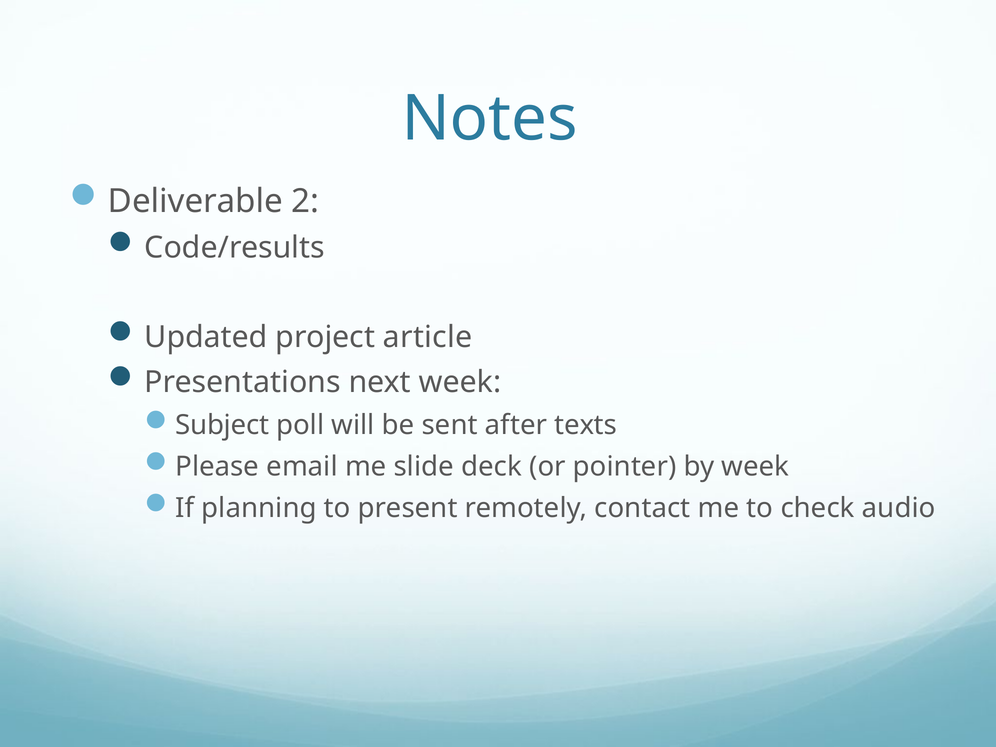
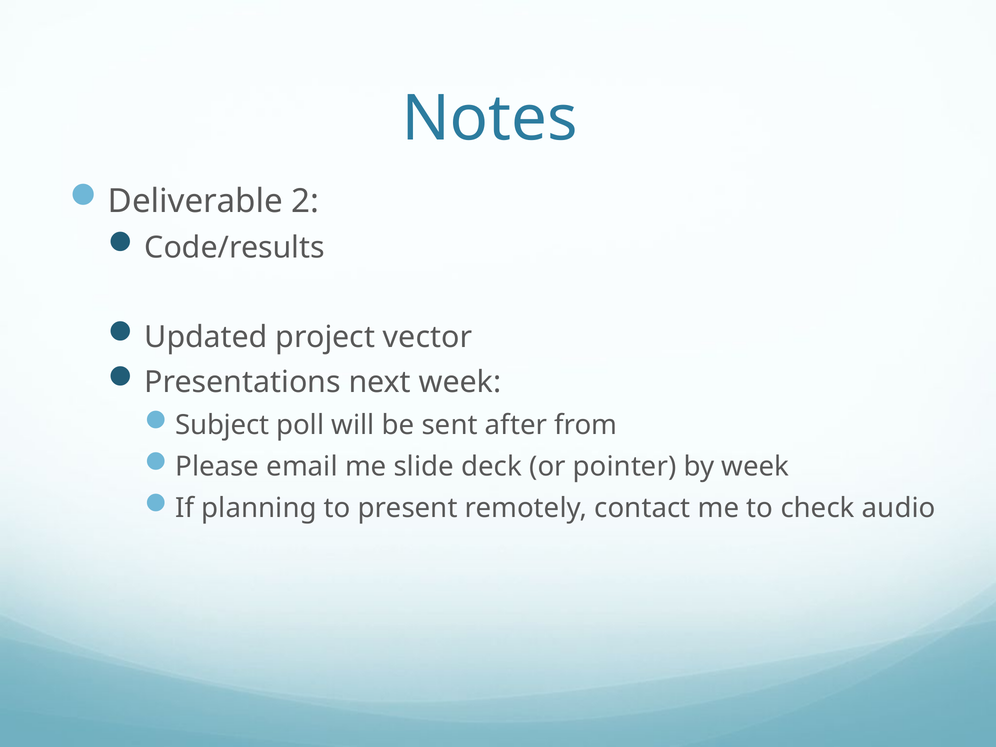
article: article -> vector (428, 337)
texts: texts -> from (586, 425)
